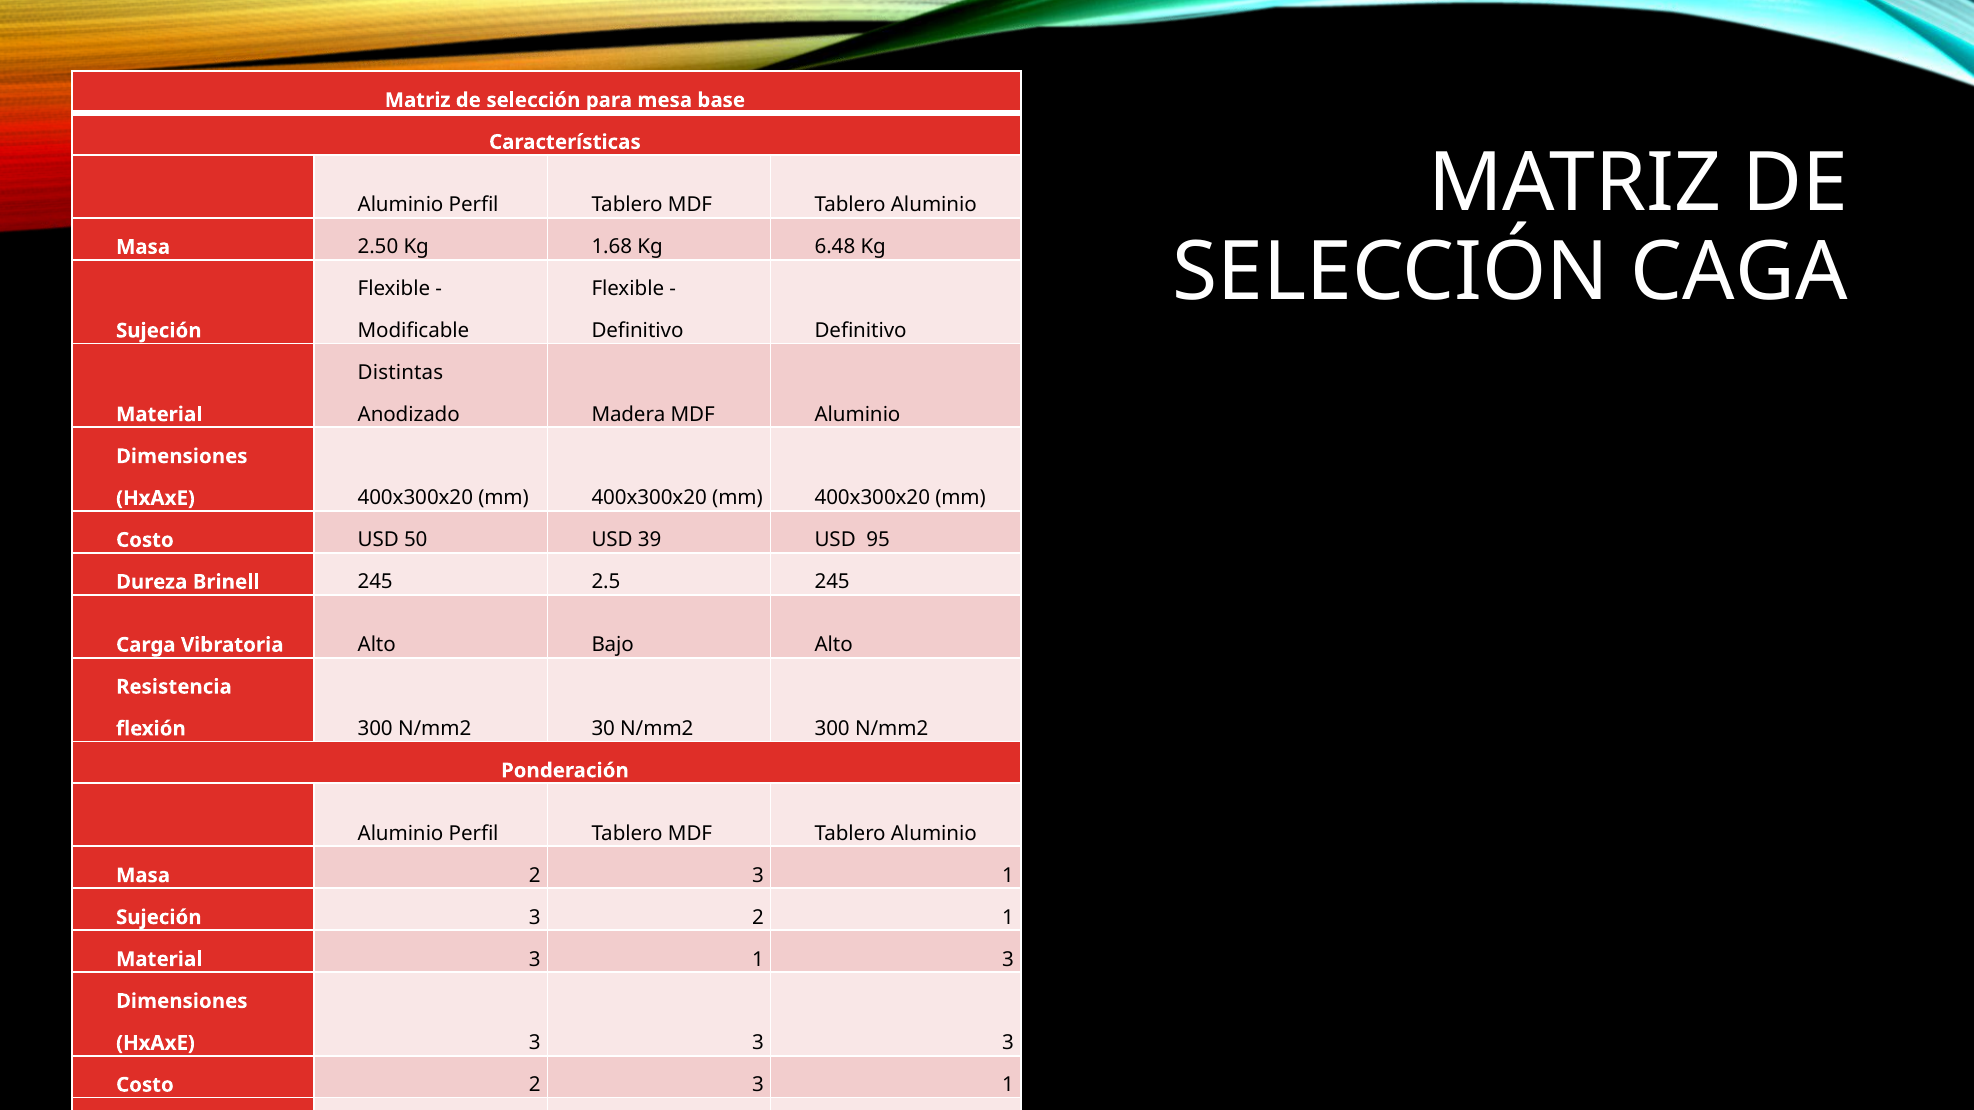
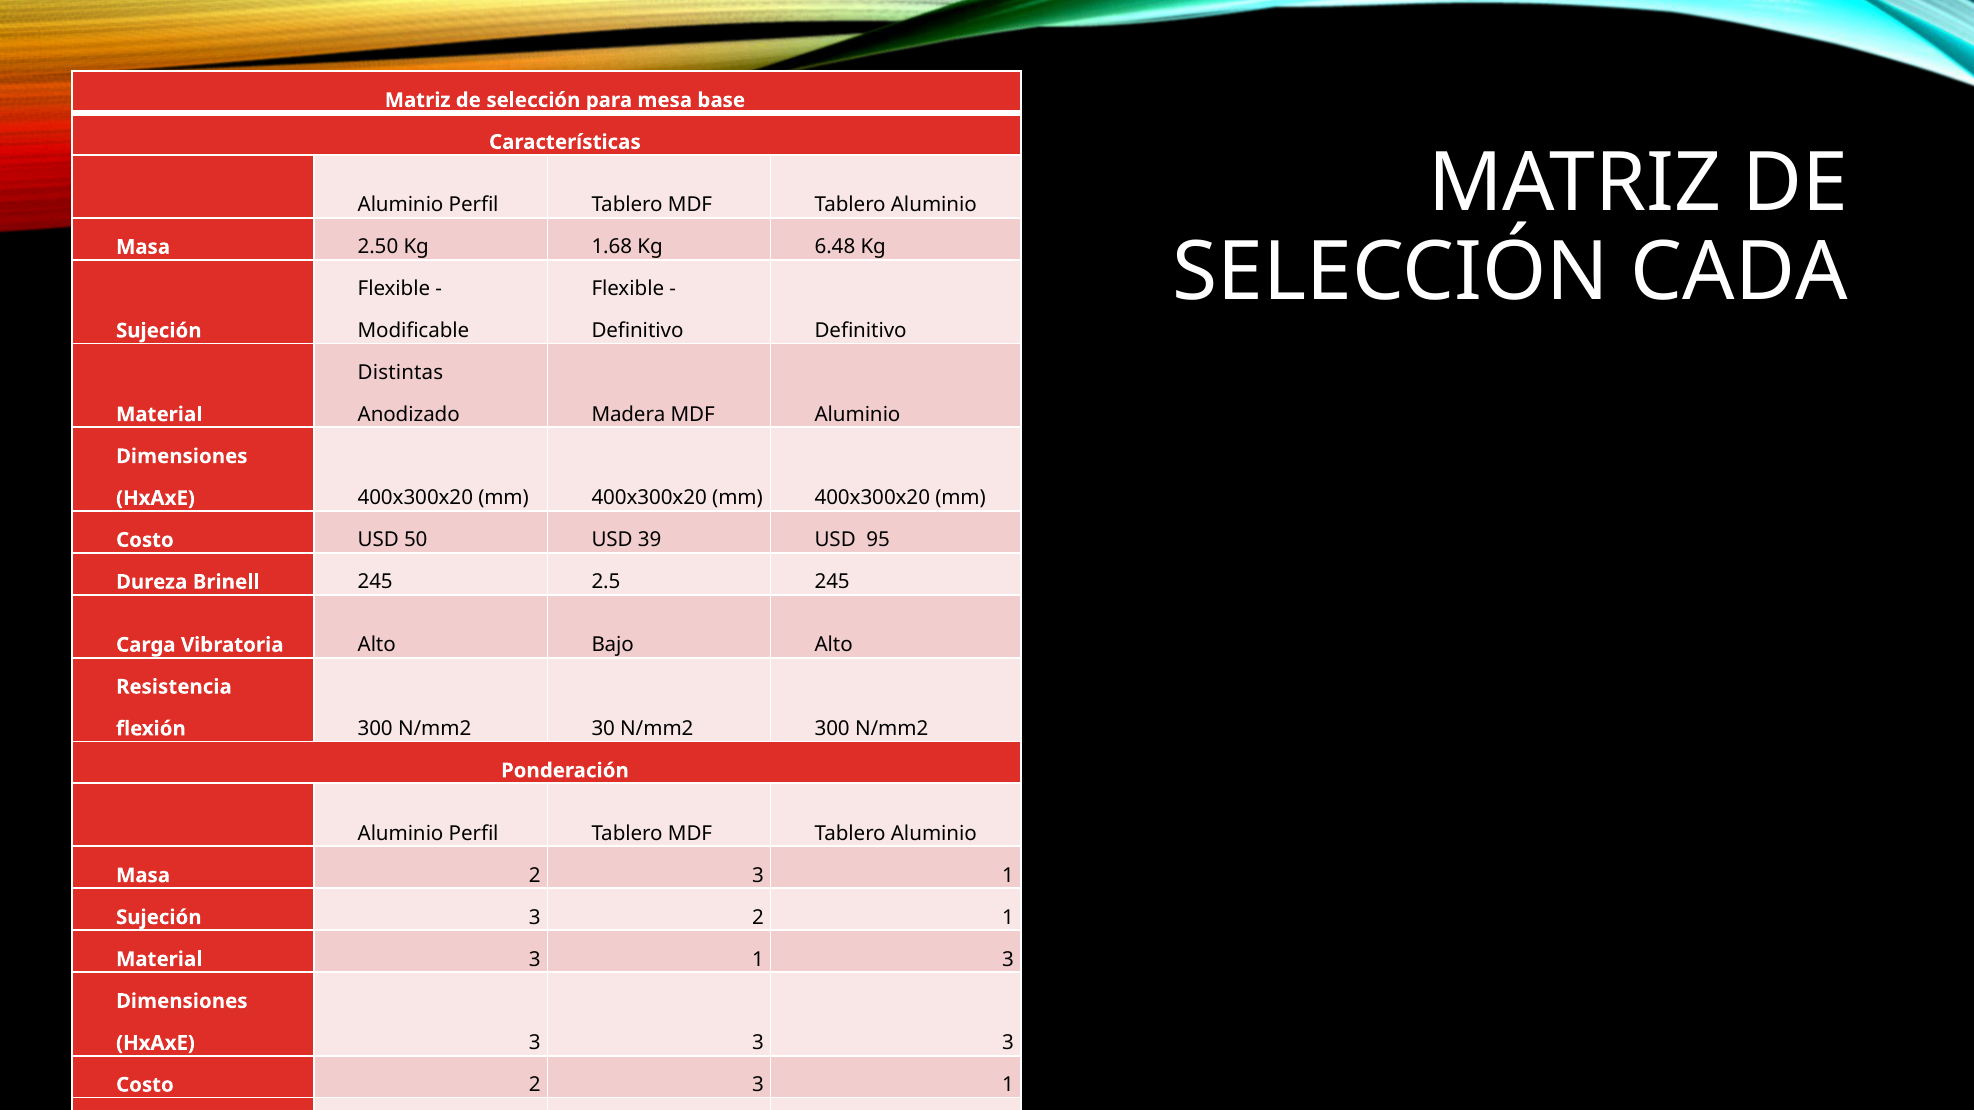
CAGA: CAGA -> CADA (1739, 272)
